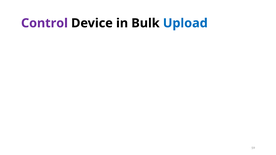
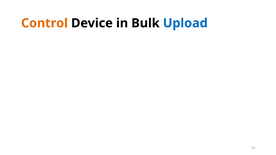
Control colour: purple -> orange (44, 23)
